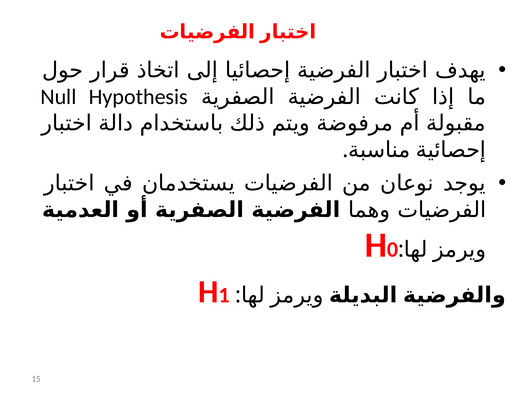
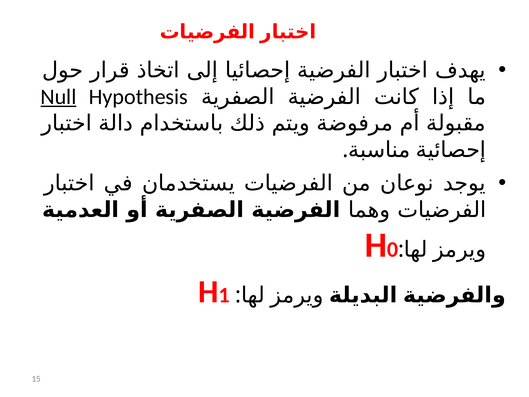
Null underline: none -> present (58, 97)
